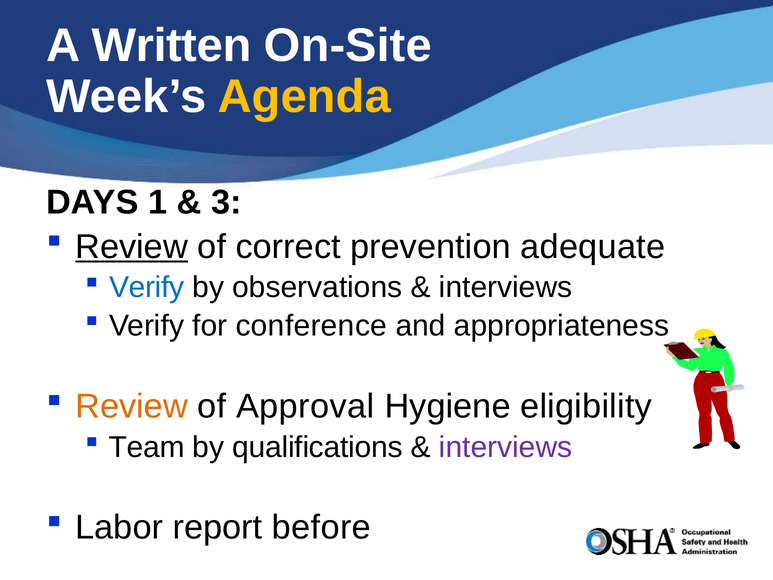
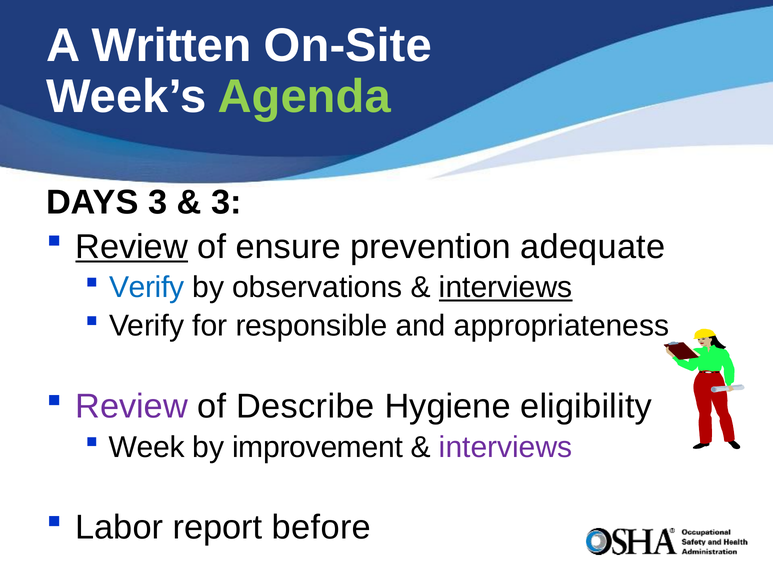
Agenda colour: yellow -> light green (304, 97)
DAYS 1: 1 -> 3 (158, 203)
correct: correct -> ensure (288, 247)
interviews underline: none -> present (506, 287)
conference: conference -> responsible (312, 326)
Review colour: orange -> purple (132, 406)
Approval: Approval -> Describe (305, 406)
Team: Team -> Week (147, 447)
qualifications: qualifications -> improvement (317, 447)
